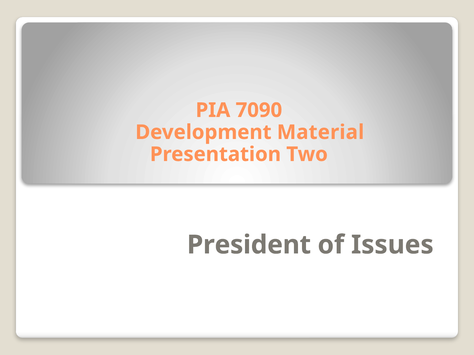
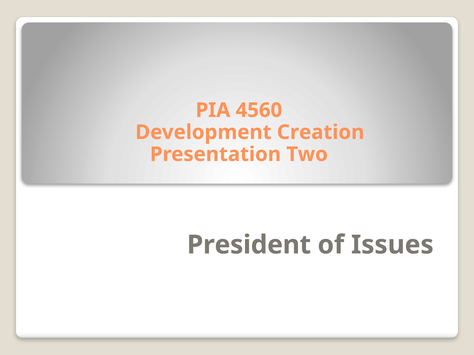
7090: 7090 -> 4560 (259, 110)
Material: Material -> Creation (321, 132)
